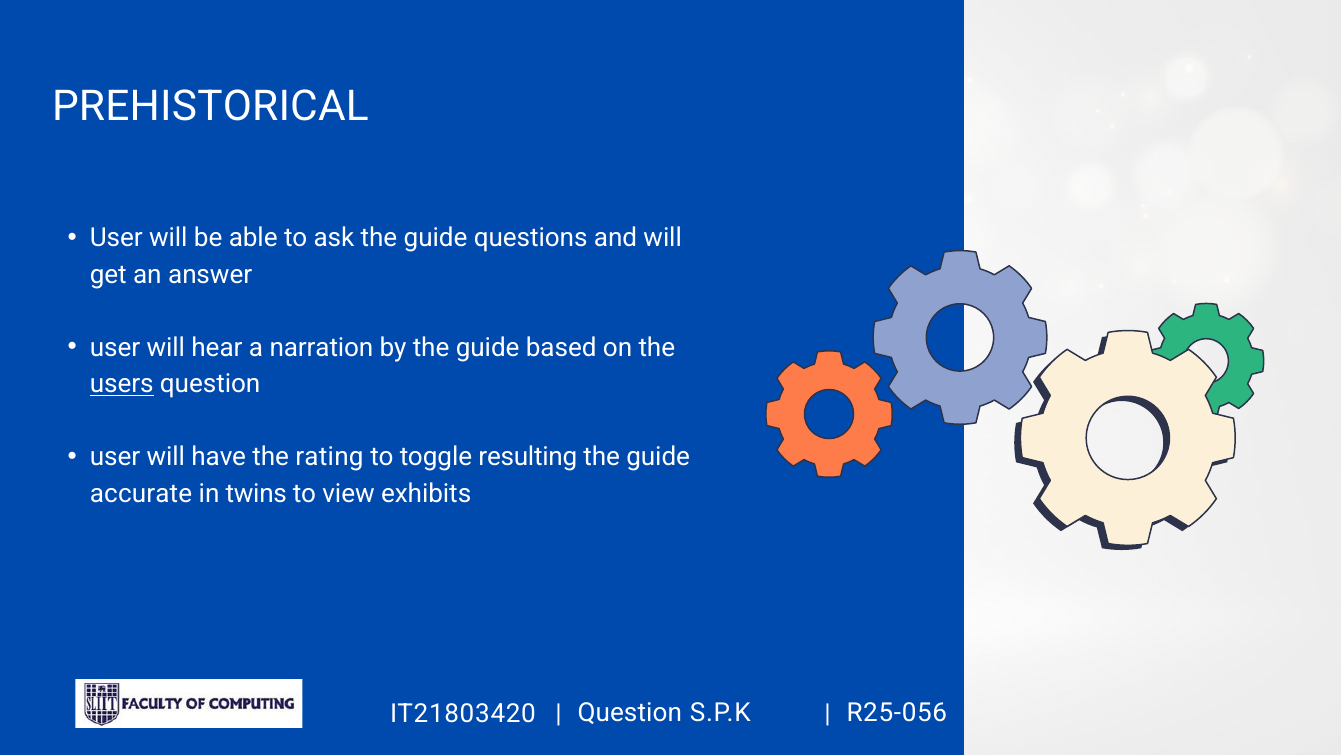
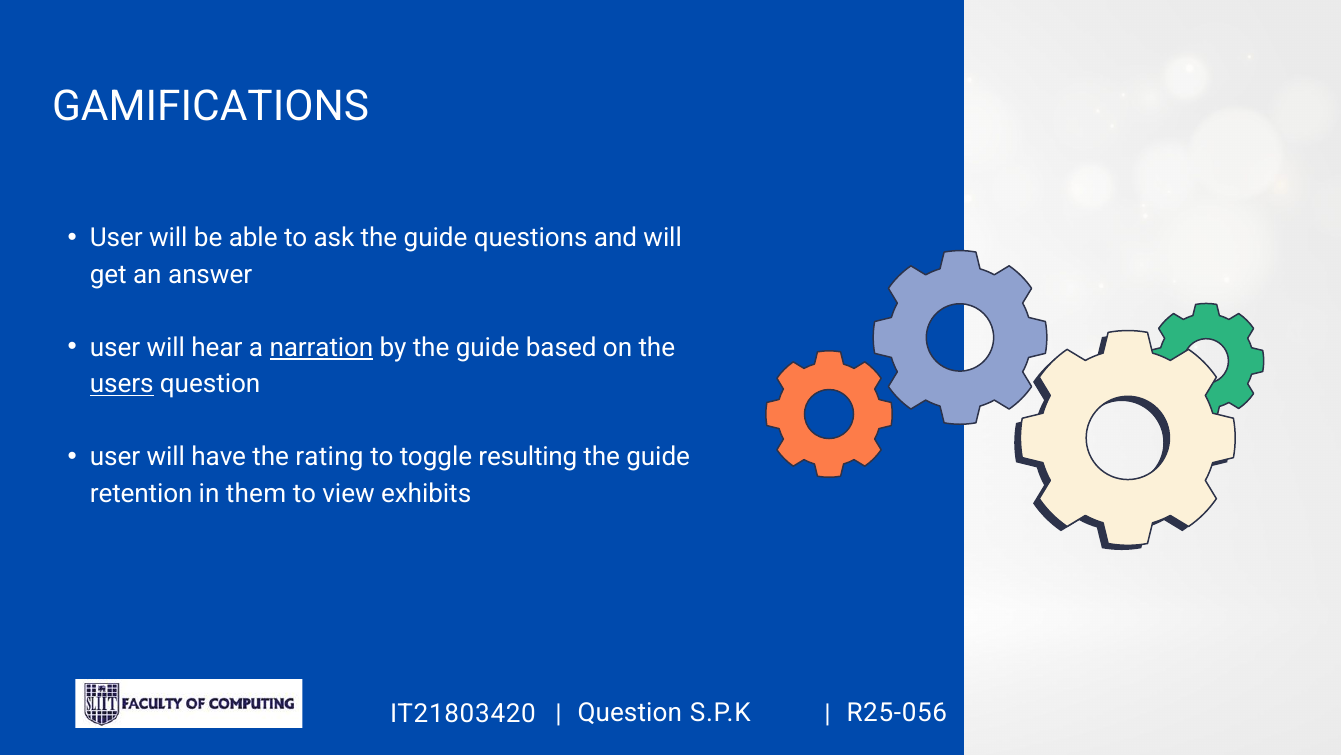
PREHISTORICAL: PREHISTORICAL -> GAMIFICATIONS (210, 106)
narration underline: none -> present (321, 347)
accurate: accurate -> retention (141, 493)
twins: twins -> them (256, 493)
